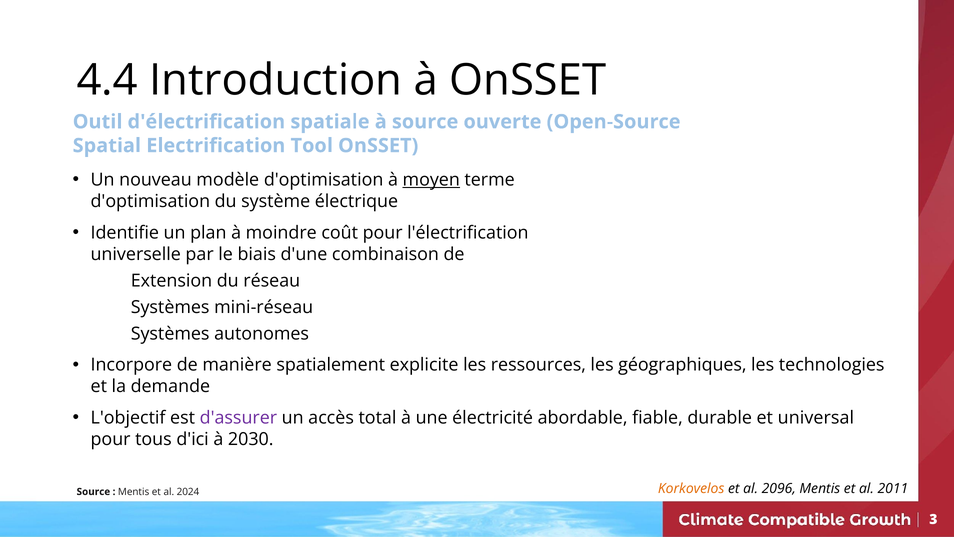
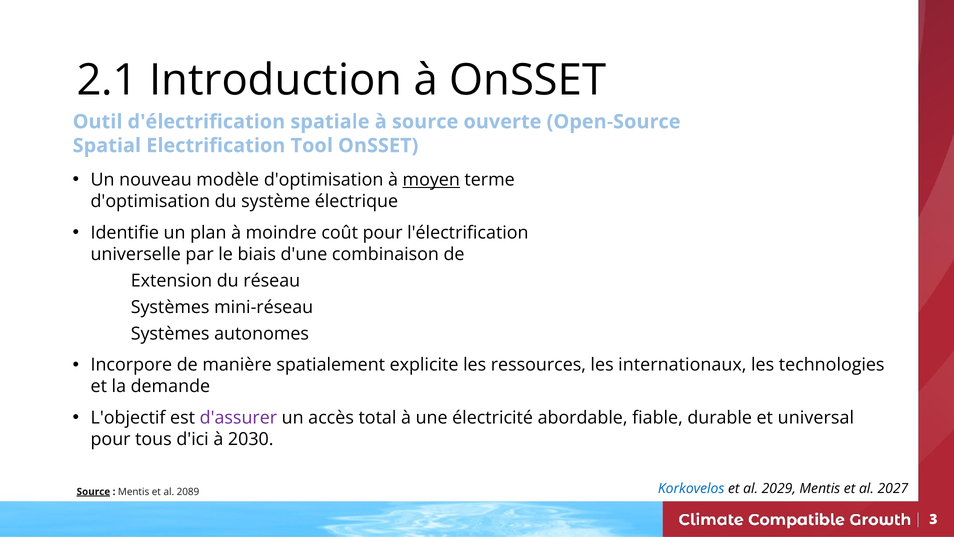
4.4: 4.4 -> 2.1 (107, 80)
géographiques: géographiques -> internationaux (682, 365)
Korkovelos colour: orange -> blue (691, 489)
2096: 2096 -> 2029 (779, 489)
2011: 2011 -> 2027 (893, 489)
Source underline: none -> present (93, 491)
2024: 2024 -> 2089 (188, 491)
